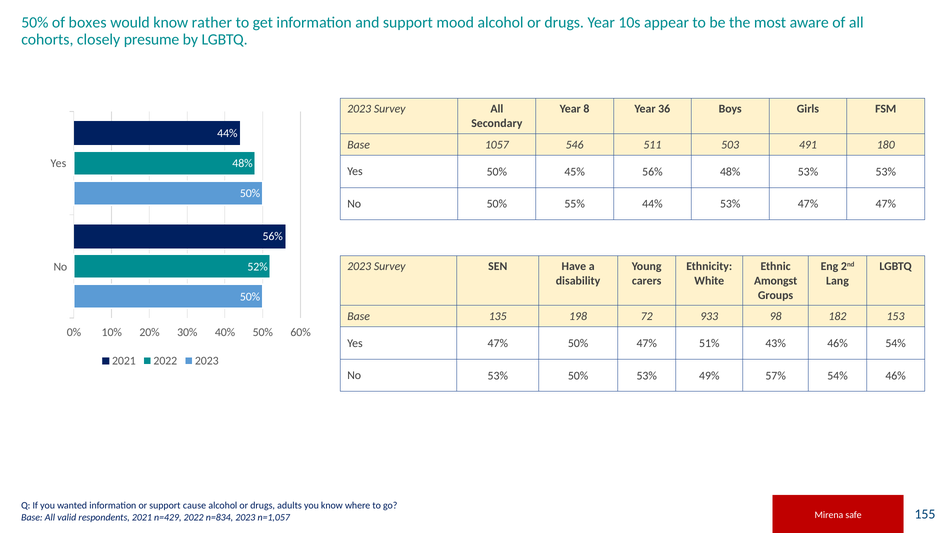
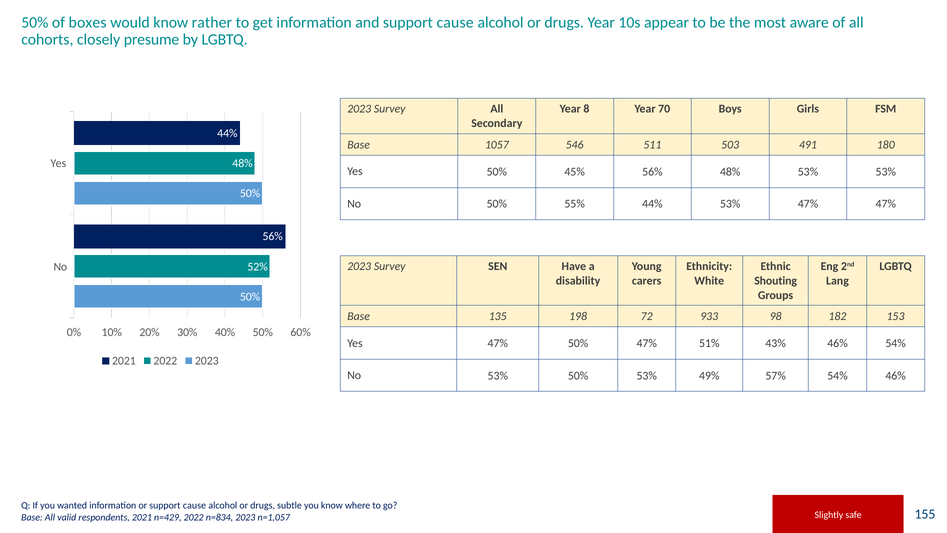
and support mood: mood -> cause (455, 22)
36: 36 -> 70 (664, 109)
Amongst: Amongst -> Shouting (776, 281)
adults: adults -> subtle (290, 505)
Mirena: Mirena -> Slightly (829, 514)
